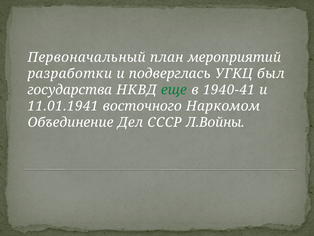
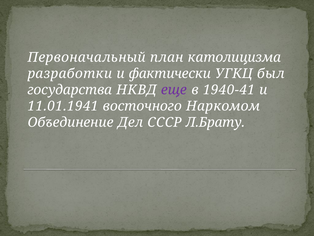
мероприятий: мероприятий -> католицизма (234, 57)
подверглась: подверглась -> фактически (170, 73)
еще colour: green -> purple (174, 90)
Л.Войны: Л.Войны -> Л.Брату (215, 122)
